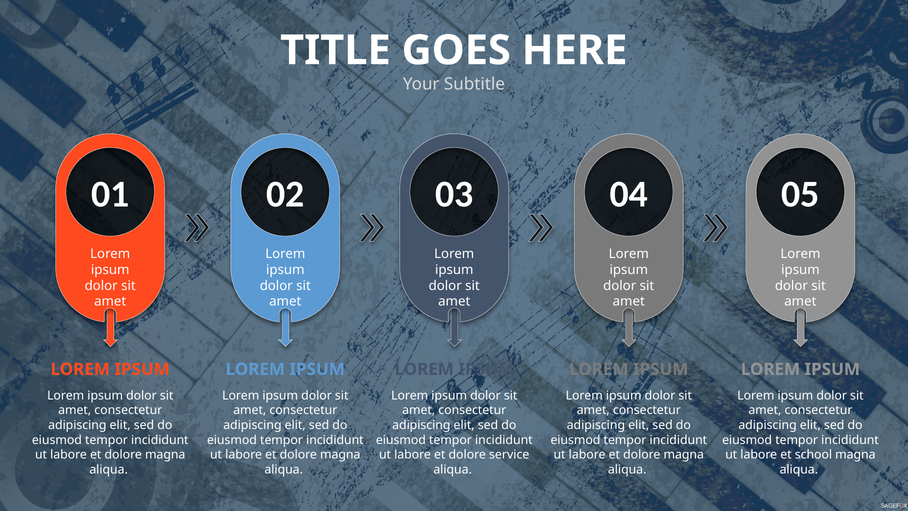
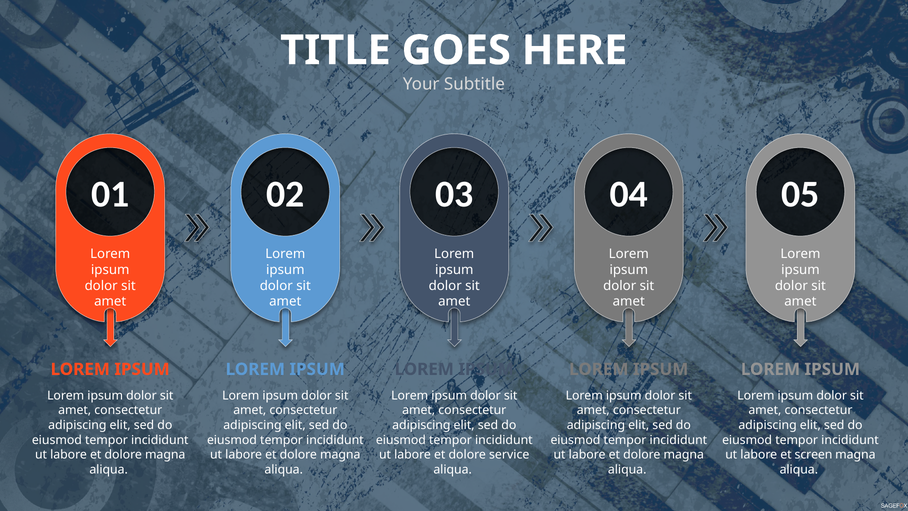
school: school -> screen (813, 455)
